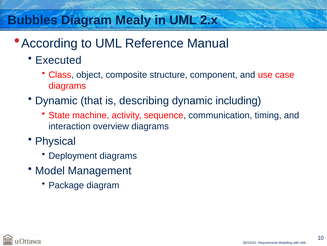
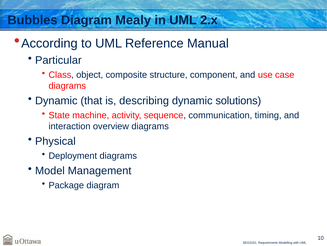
Executed: Executed -> Particular (58, 60)
including: including -> solutions (238, 100)
